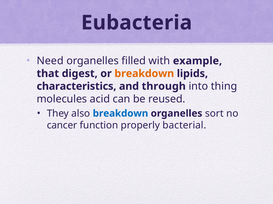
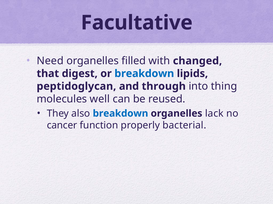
Eubacteria: Eubacteria -> Facultative (137, 23)
example: example -> changed (197, 61)
breakdown colour: orange -> blue (144, 74)
characteristics: characteristics -> peptidoglycan (76, 87)
acid: acid -> well (100, 99)
sort: sort -> lack (214, 114)
